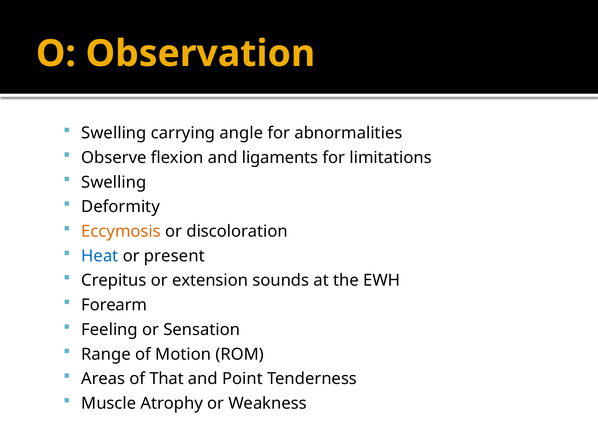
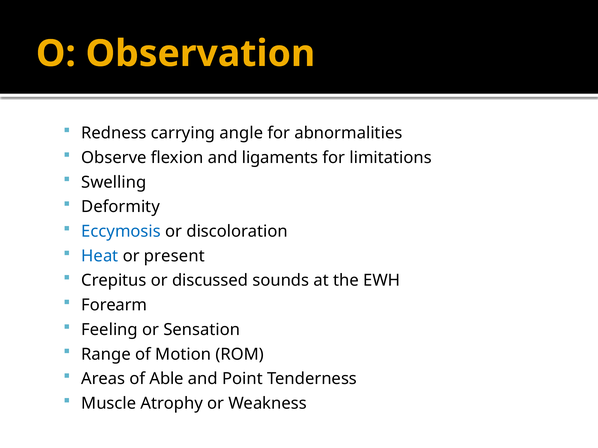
Swelling: Swelling -> Redness (114, 133)
Eccymosis colour: orange -> blue (121, 232)
extension: extension -> discussed (210, 281)
That: That -> Able (167, 379)
